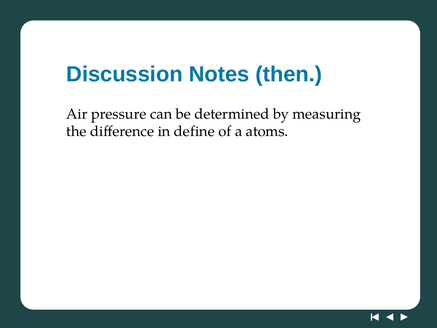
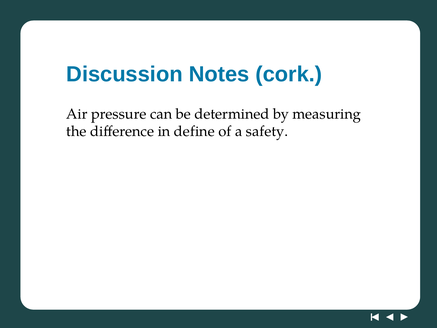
then: then -> cork (289, 74)
atoms: atoms -> safety (267, 131)
